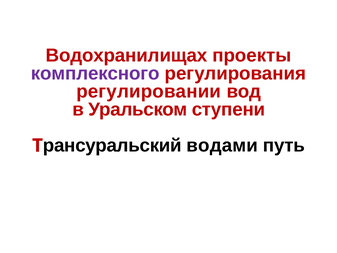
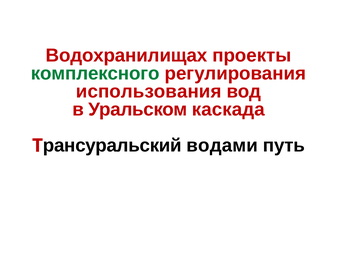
комплексного colour: purple -> green (95, 73)
регулировании: регулировании -> использования (149, 91)
ступени: ступени -> каскада (228, 109)
